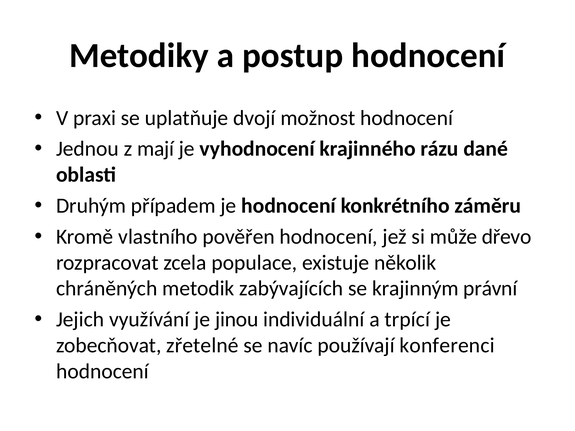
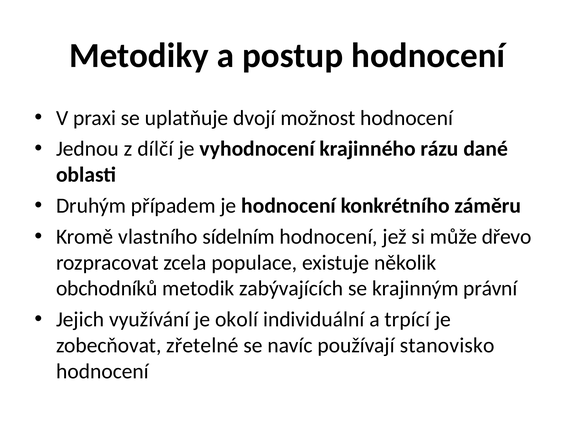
mají: mají -> dílčí (155, 149)
pověřen: pověřen -> sídelním (239, 237)
chráněných: chráněných -> obchodníků (107, 289)
jinou: jinou -> okolí (237, 320)
konferenci: konferenci -> stanovisko (447, 346)
